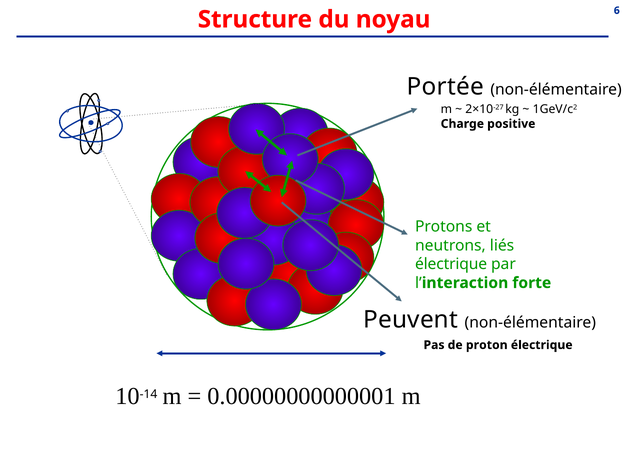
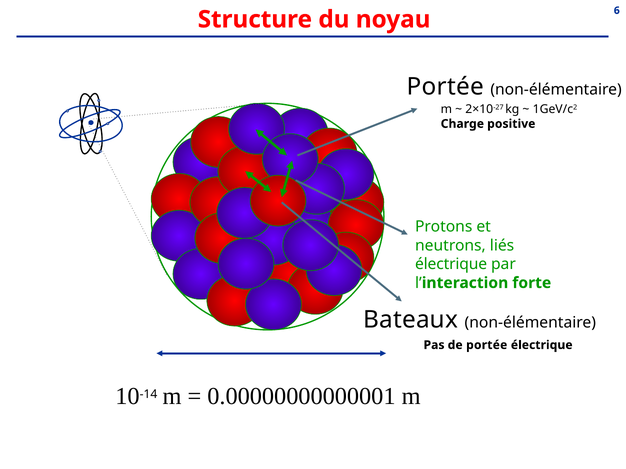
Peuvent: Peuvent -> Bateaux (411, 320)
de proton: proton -> portée (487, 345)
